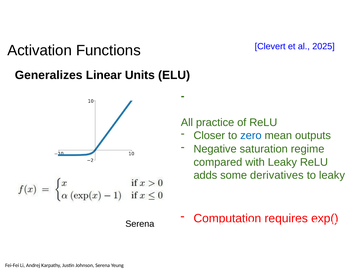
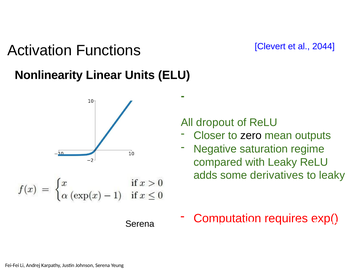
2025: 2025 -> 2044 (323, 46)
Generalizes: Generalizes -> Nonlinearity (49, 75)
practice: practice -> dropout (215, 122)
zero colour: blue -> black (251, 135)
